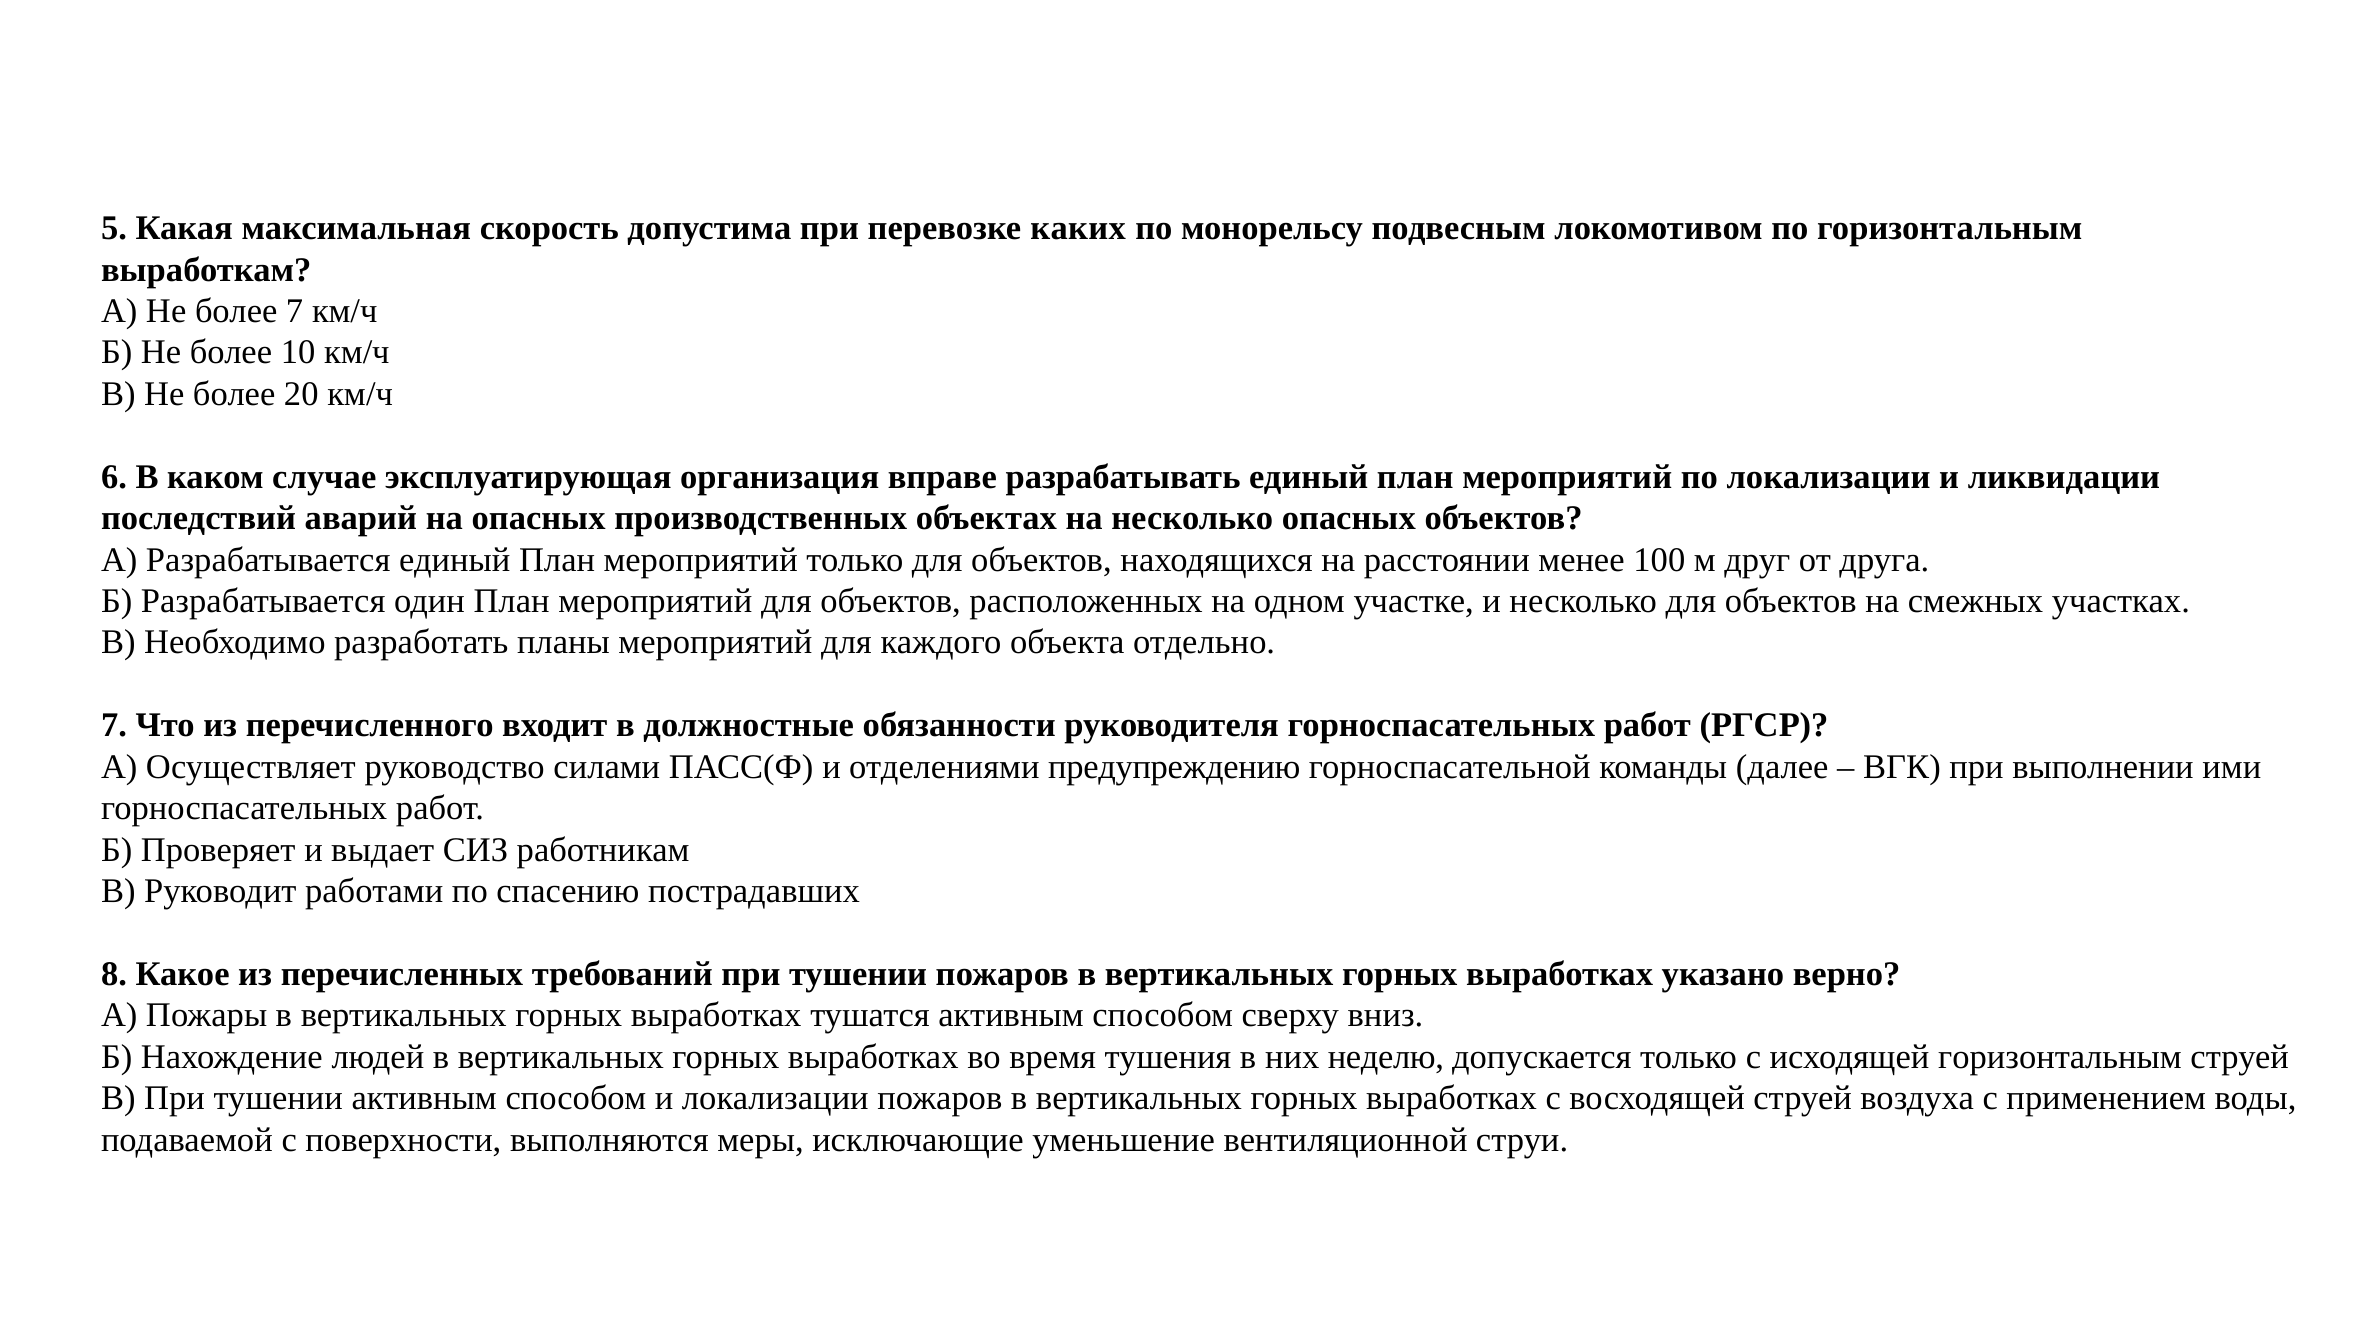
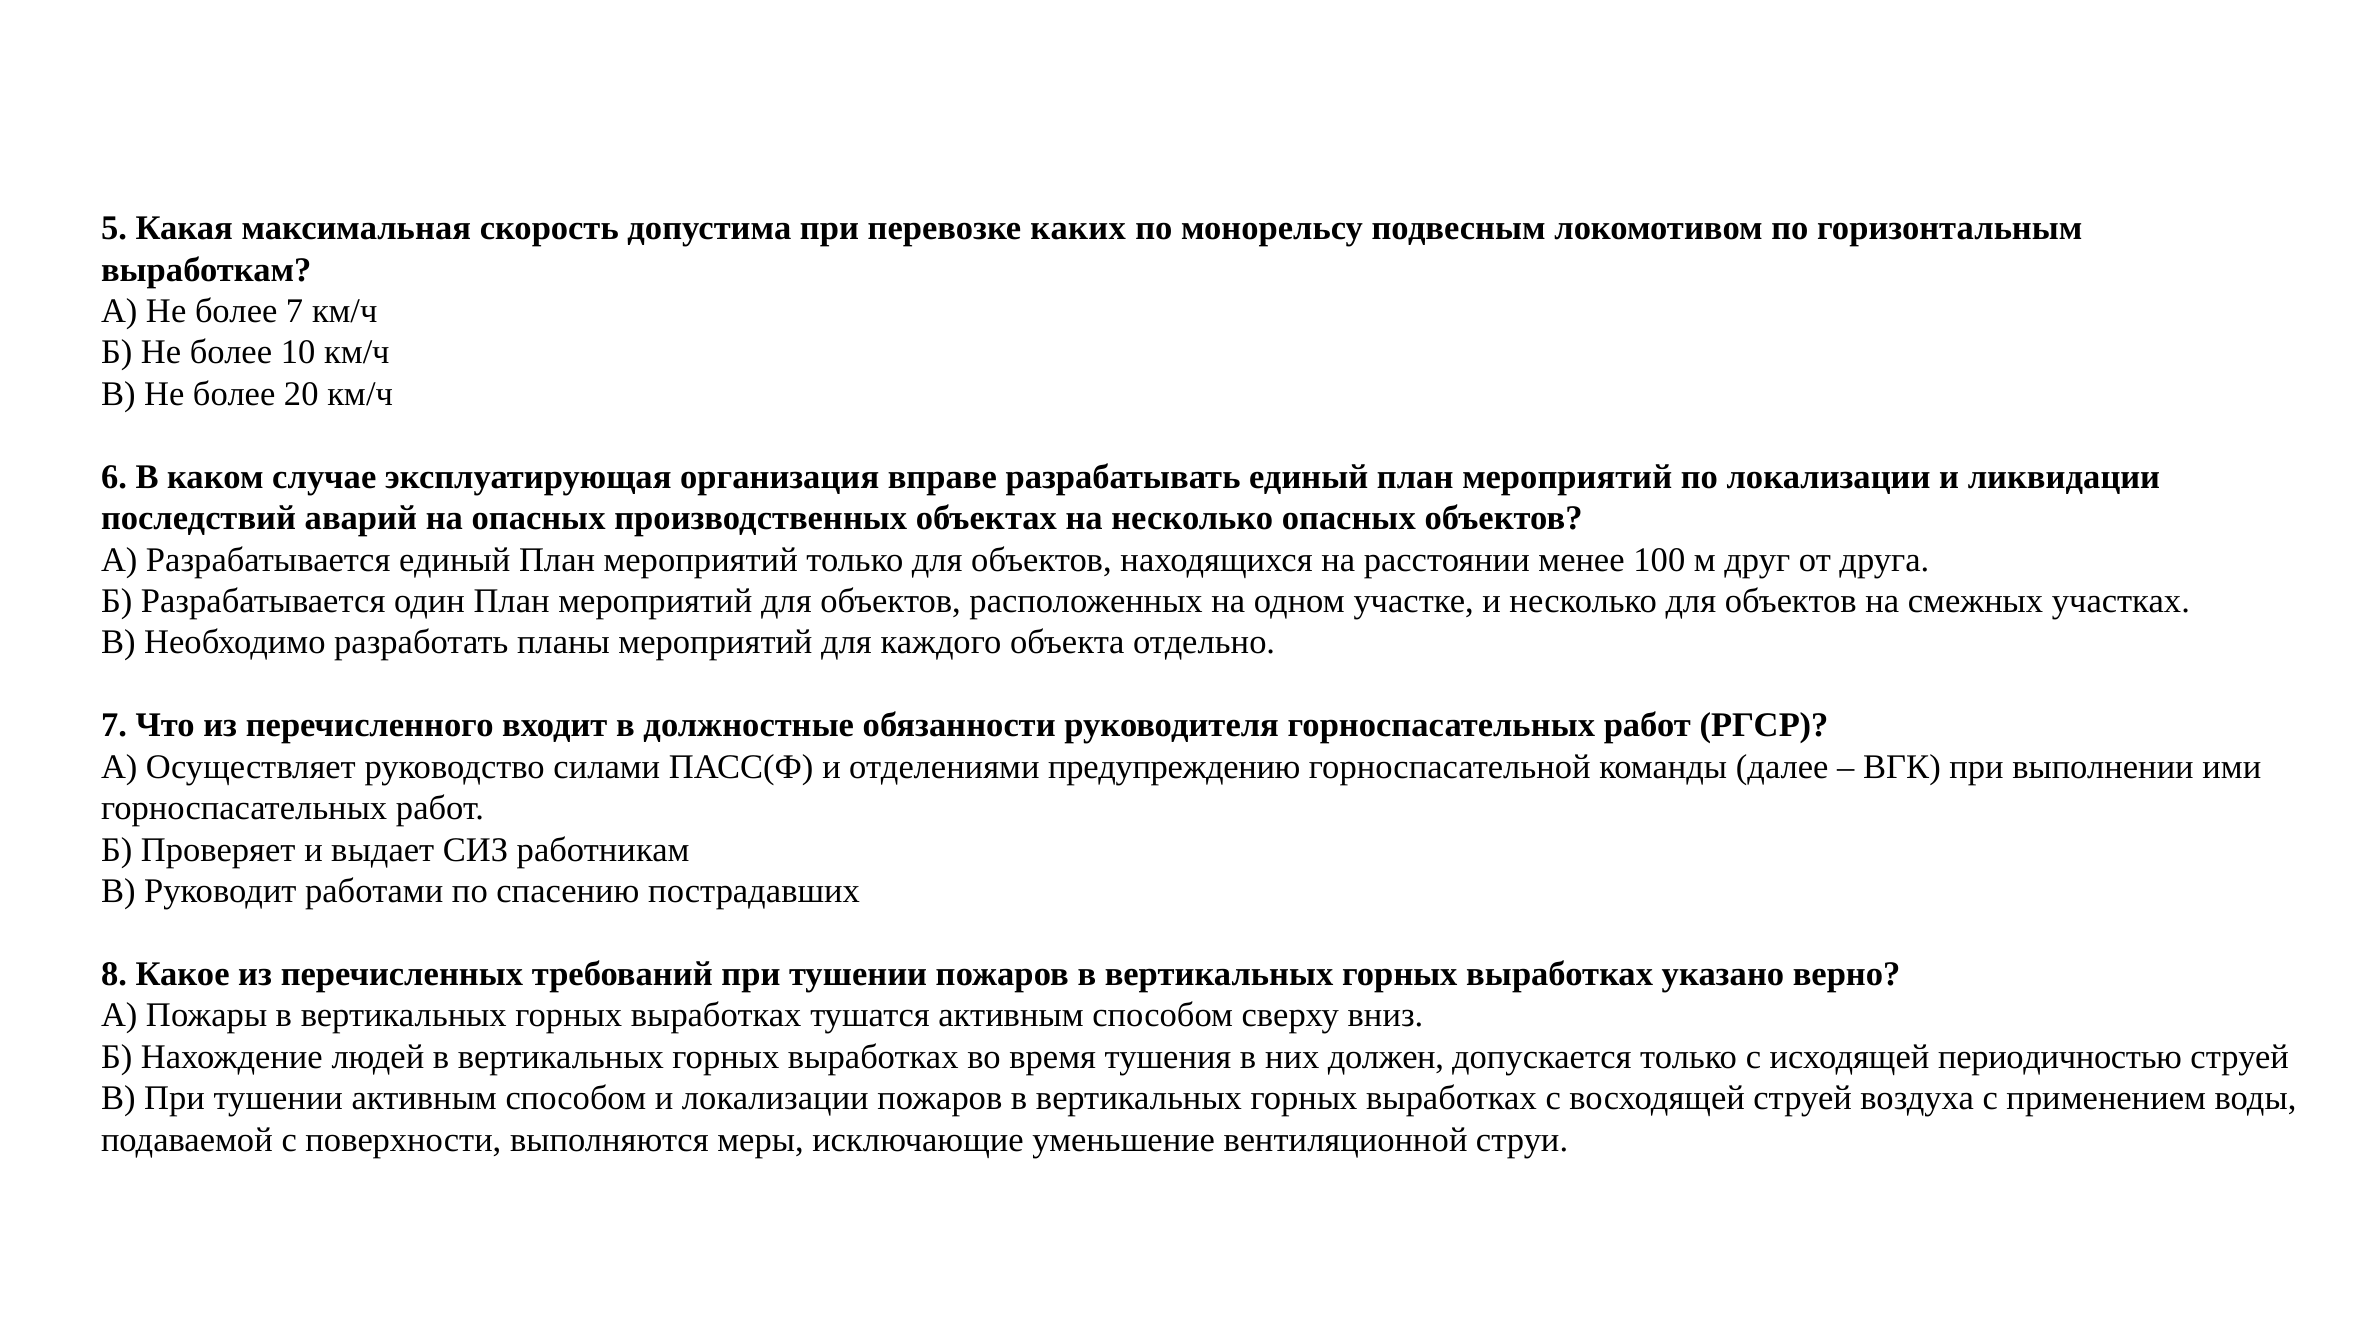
неделю: неделю -> должен (1386, 1057)
исходящей горизонтальным: горизонтальным -> периодичностью (2060, 1057)
